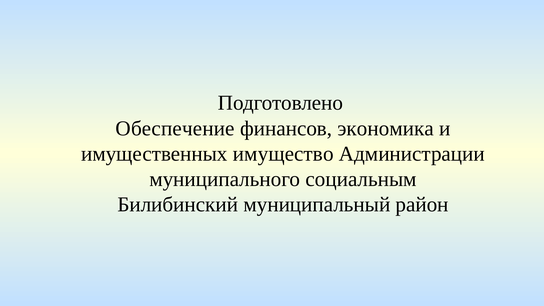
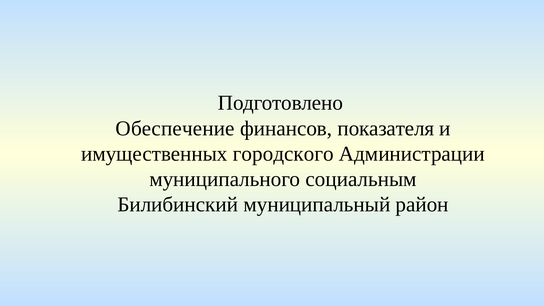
экономика: экономика -> показателя (386, 128)
имущество: имущество -> городского (283, 154)
